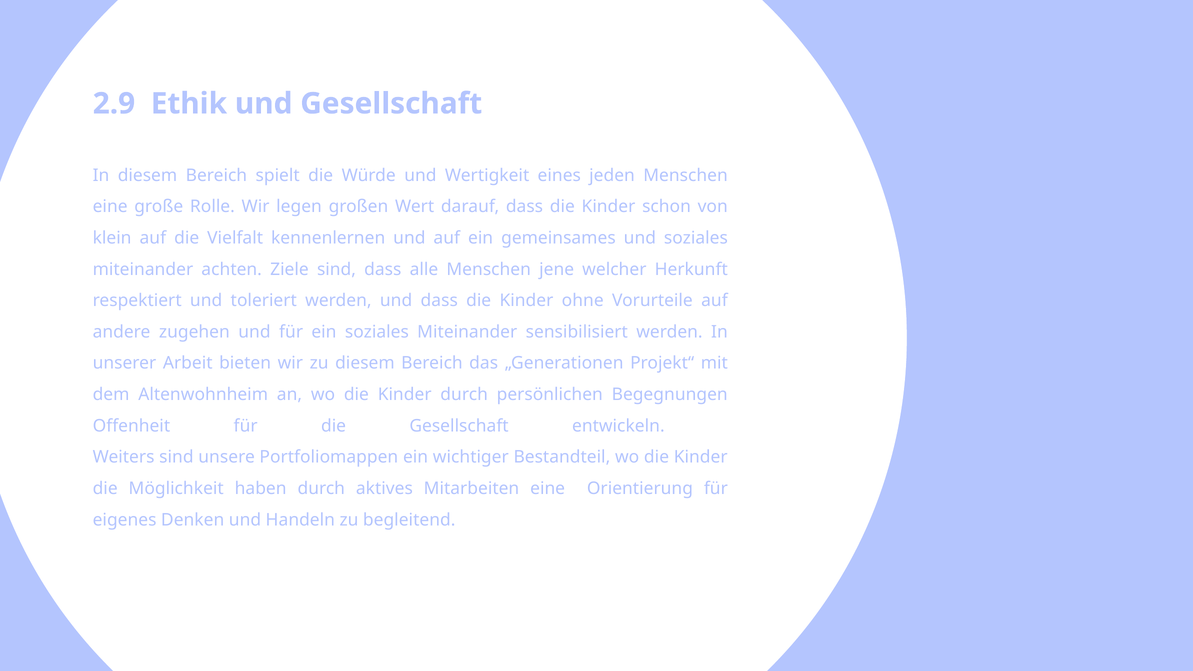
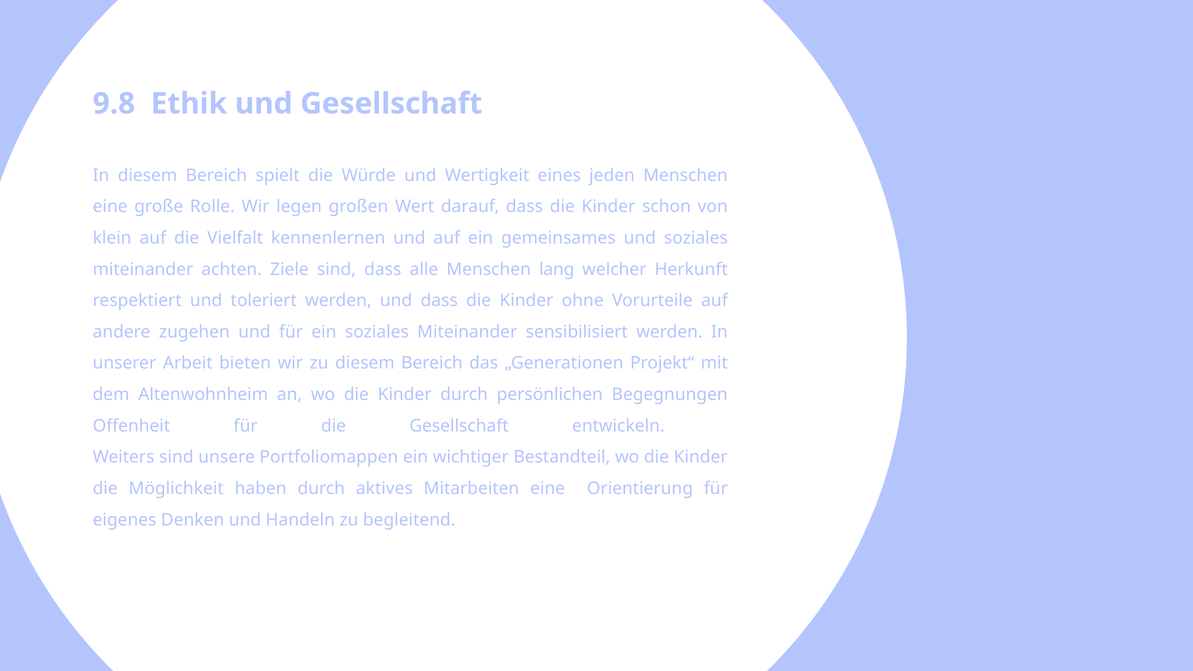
2.9: 2.9 -> 9.8 (114, 104)
jene: jene -> lang (557, 269)
